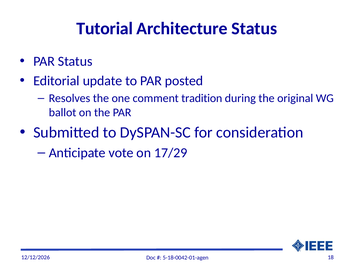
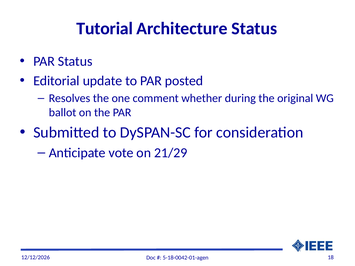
tradition: tradition -> whether (202, 98)
17/29: 17/29 -> 21/29 (171, 153)
